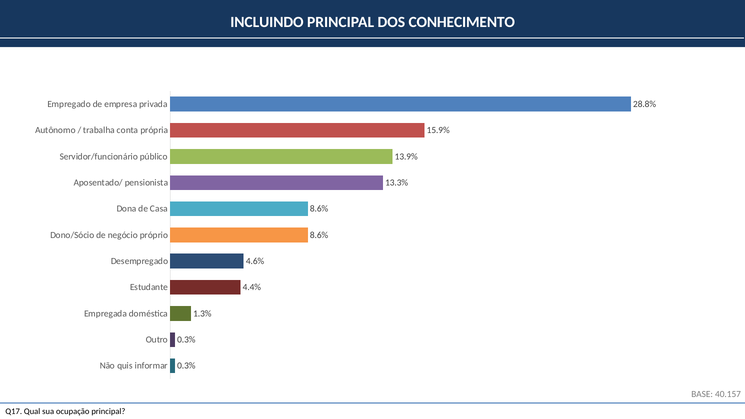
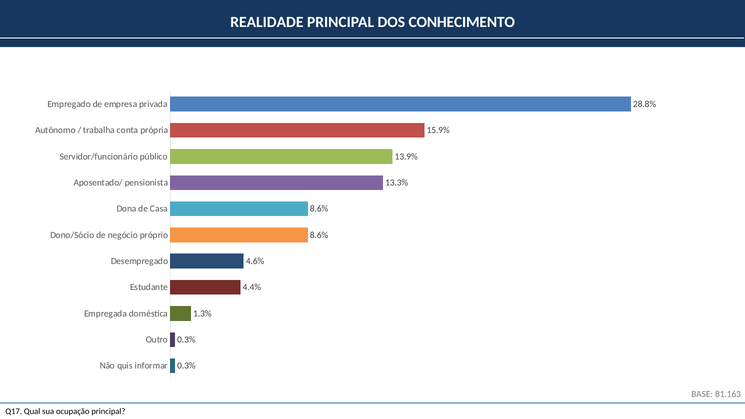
INCLUINDO: INCLUINDO -> REALIDADE (267, 22)
40.157: 40.157 -> 81.163 (728, 395)
